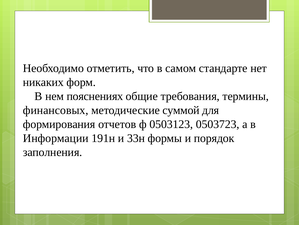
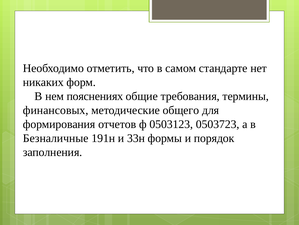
суммой: суммой -> общего (181, 110)
Информации: Информации -> Безналичные (56, 138)
